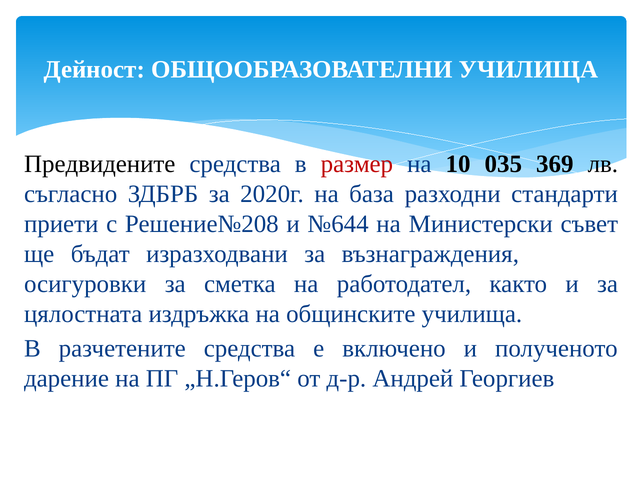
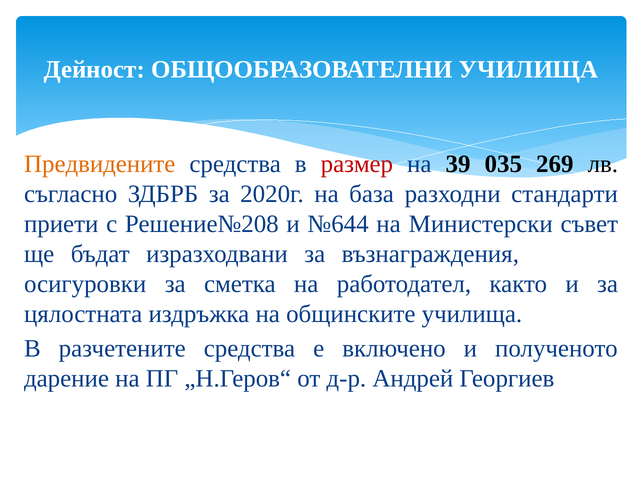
Предвидените colour: black -> orange (100, 164)
10: 10 -> 39 (458, 164)
369: 369 -> 269 (555, 164)
